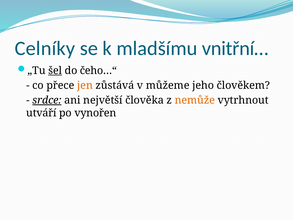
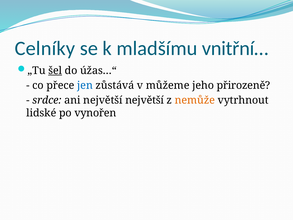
čeho…“: čeho…“ -> úžas…“ (98, 71)
jen colour: orange -> blue (85, 85)
člověkem: člověkem -> přirozeně (243, 85)
srdce underline: present -> none (47, 100)
největší člověka: člověka -> největší (145, 100)
utváří: utváří -> lidské (41, 113)
